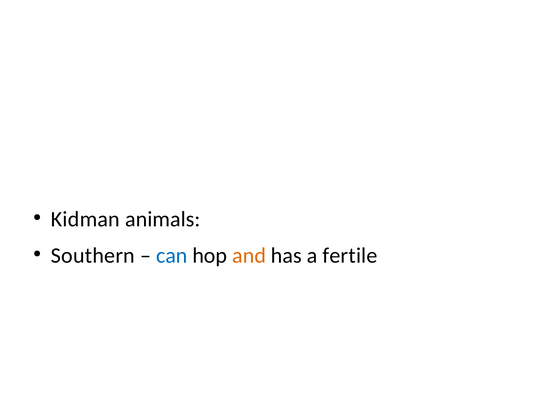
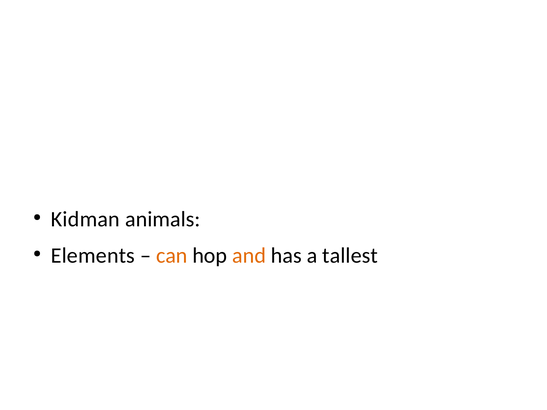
Southern: Southern -> Elements (93, 256)
can colour: blue -> orange (172, 256)
fertile: fertile -> tallest (350, 256)
